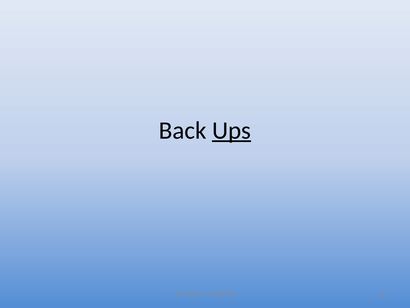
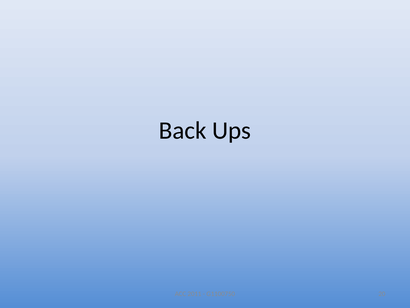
Ups underline: present -> none (232, 130)
